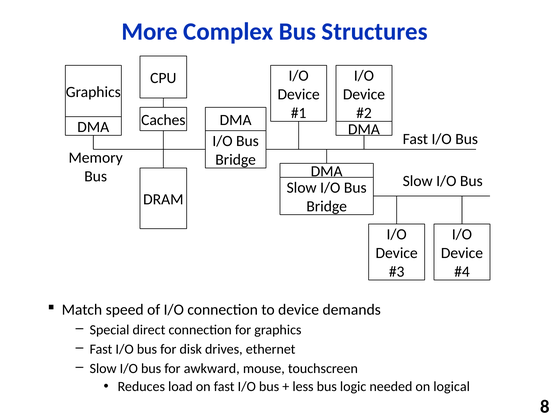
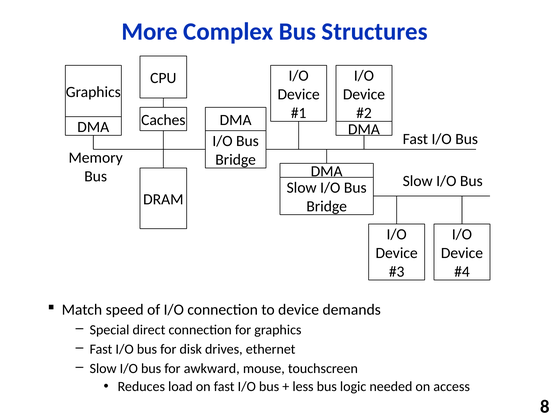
logical: logical -> access (452, 387)
